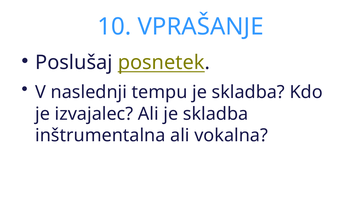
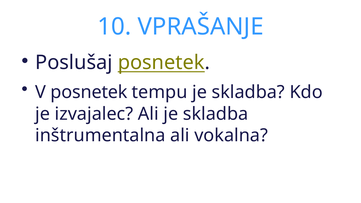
V naslednji: naslednji -> posnetek (89, 92)
